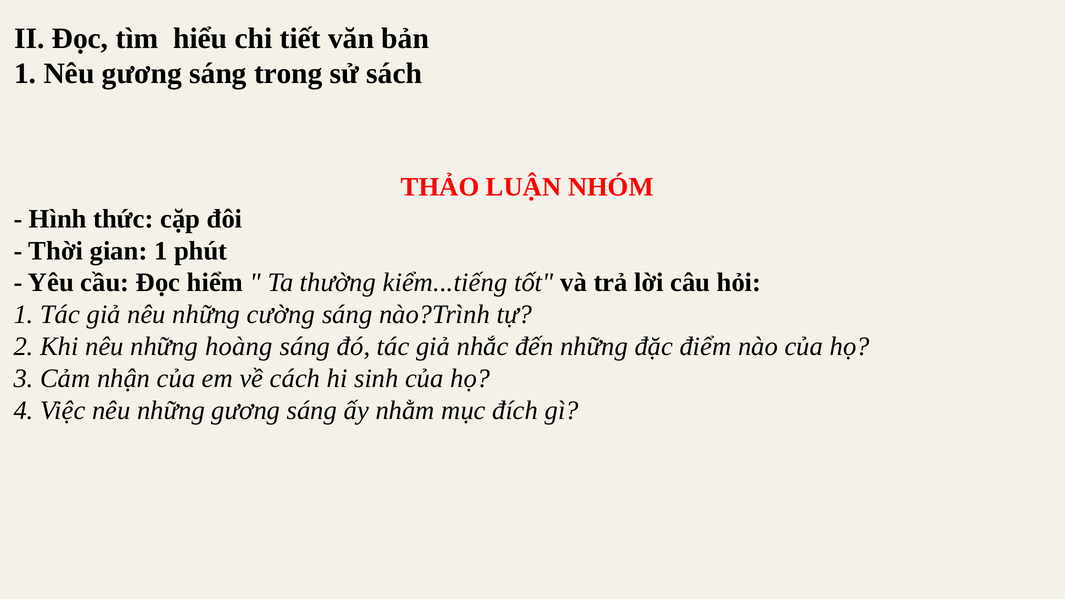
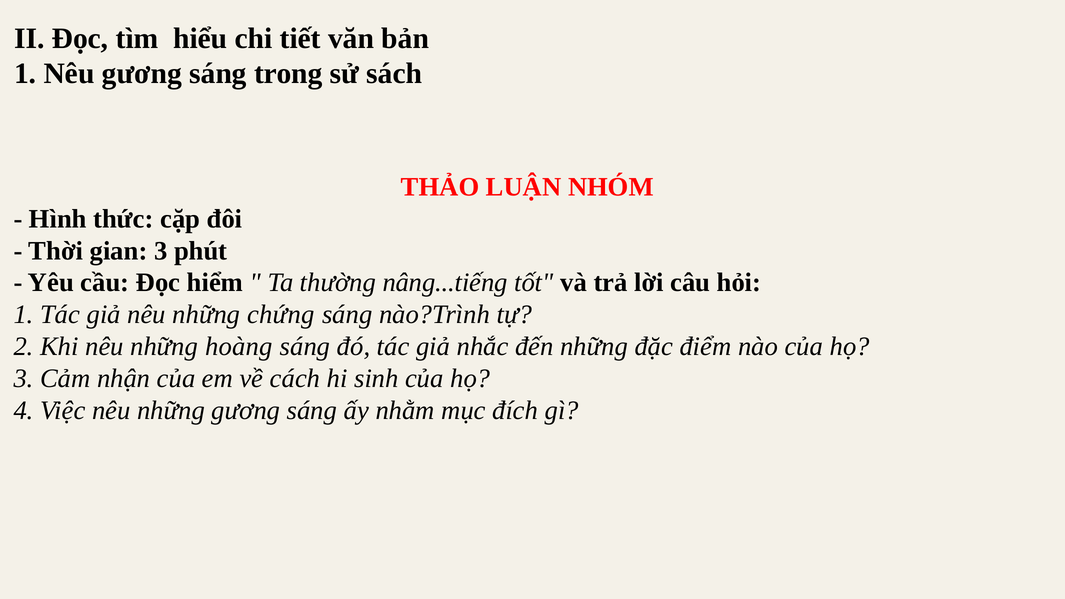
gian 1: 1 -> 3 (161, 251)
kiểm...tiếng: kiểm...tiếng -> nâng...tiếng (445, 283)
cường: cường -> chứng (281, 315)
